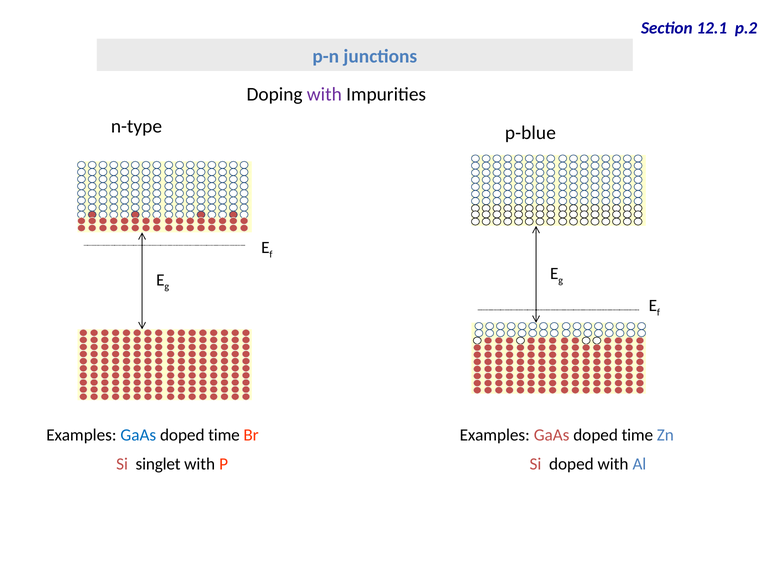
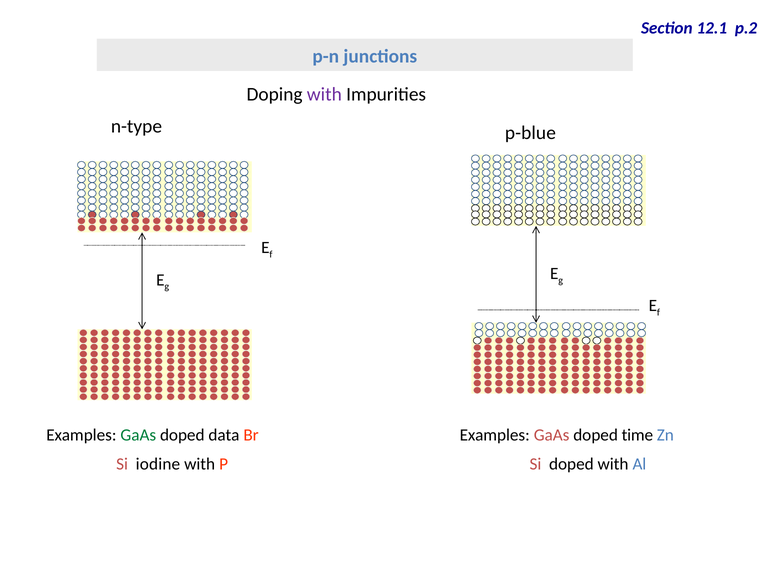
GaAs colour: blue -> green (138, 435)
time: time -> data (224, 435)
singlet: singlet -> iodine (158, 464)
